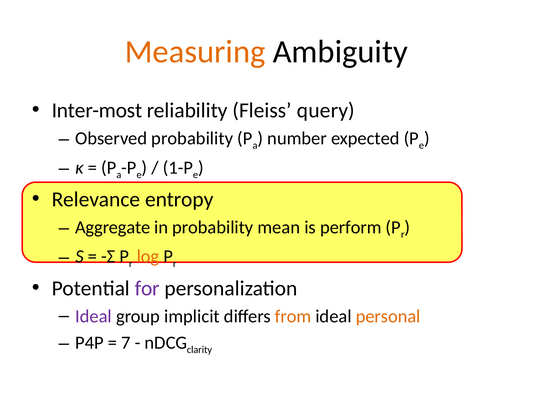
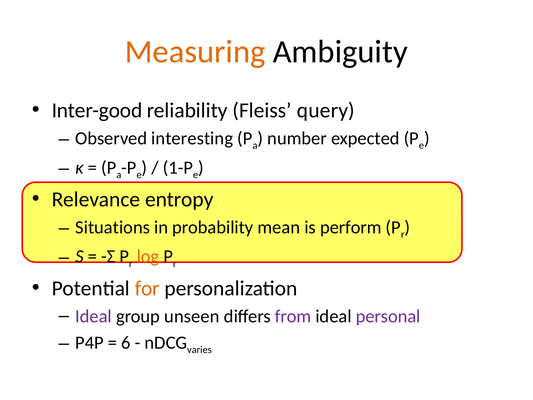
Inter-most: Inter-most -> Inter-good (97, 110)
Observed probability: probability -> interesting (192, 138)
Aggregate: Aggregate -> Situations (113, 227)
for colour: purple -> orange (147, 288)
implicit: implicit -> unseen (192, 316)
from colour: orange -> purple (293, 316)
personal colour: orange -> purple (388, 316)
7: 7 -> 6 (126, 342)
clarity: clarity -> varies (199, 350)
